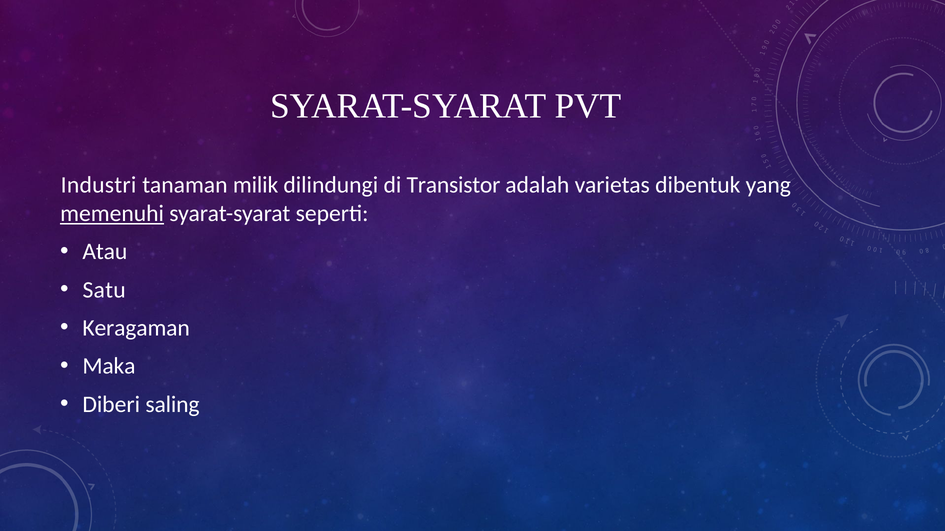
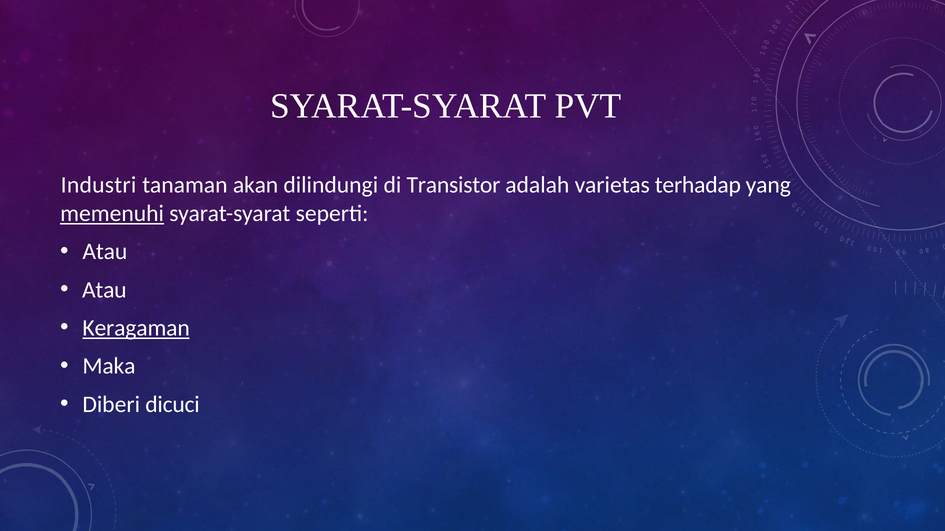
milik: milik -> akan (256, 185)
dibentuk: dibentuk -> terhadap (698, 185)
Satu: Satu -> Atau (104, 290)
Keragaman underline: none -> present (136, 328)
saling: saling -> dicuci (173, 405)
